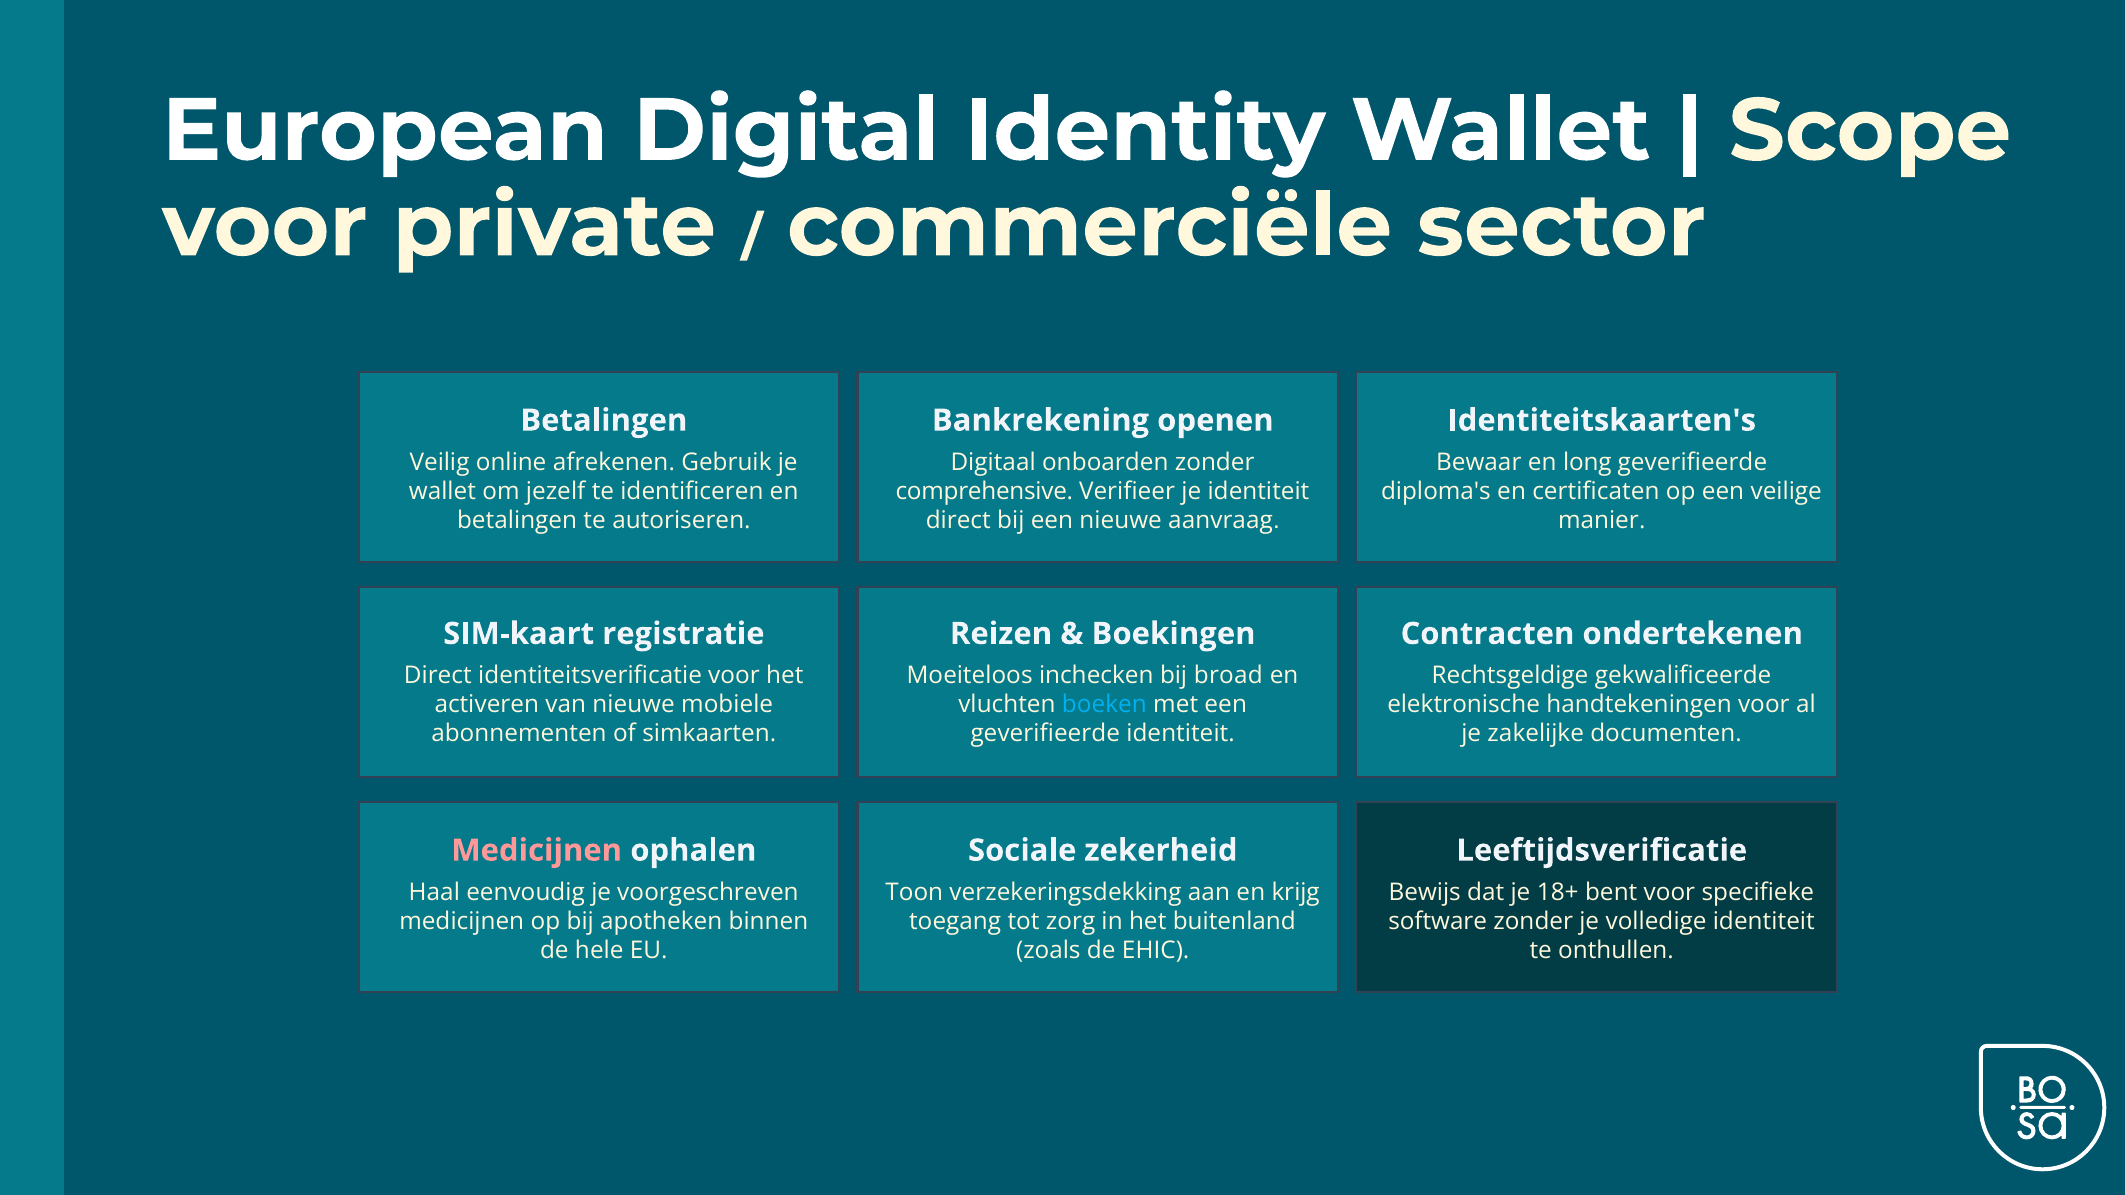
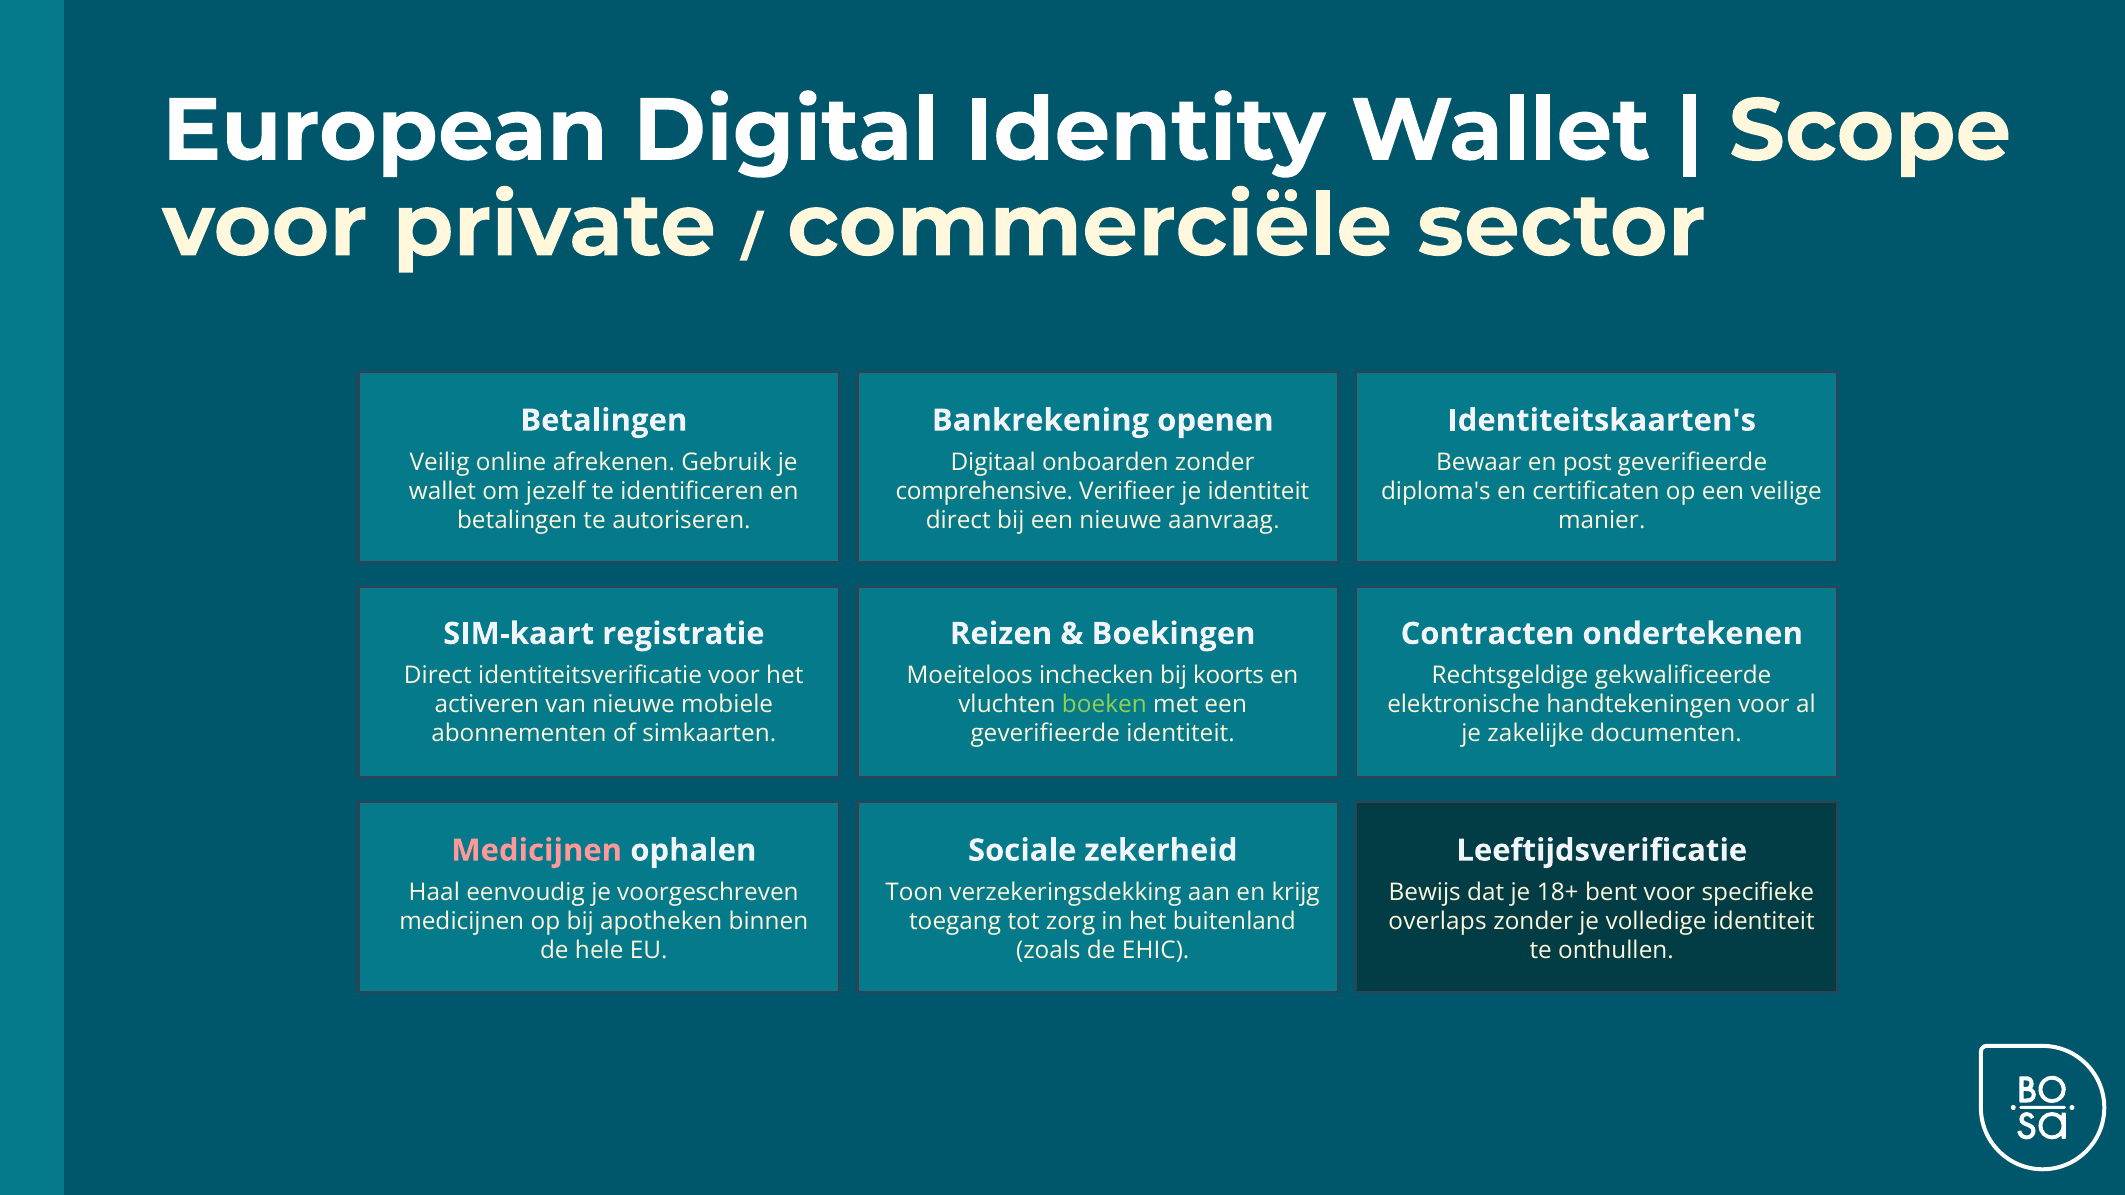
long: long -> post (1587, 462)
broad: broad -> koorts (1229, 676)
boeken colour: light blue -> light green (1104, 705)
software: software -> overlaps (1438, 921)
